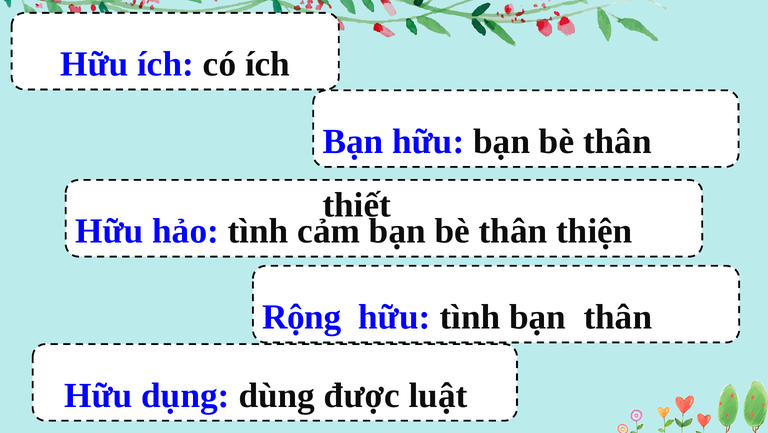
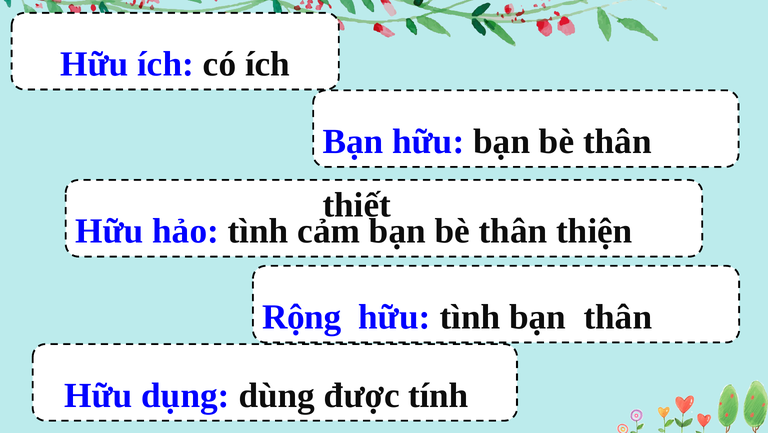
luật: luật -> tính (438, 396)
